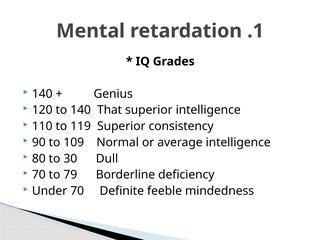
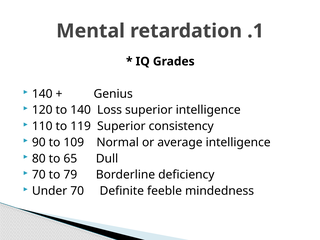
That: That -> Loss (110, 110)
30: 30 -> 65 (70, 159)
